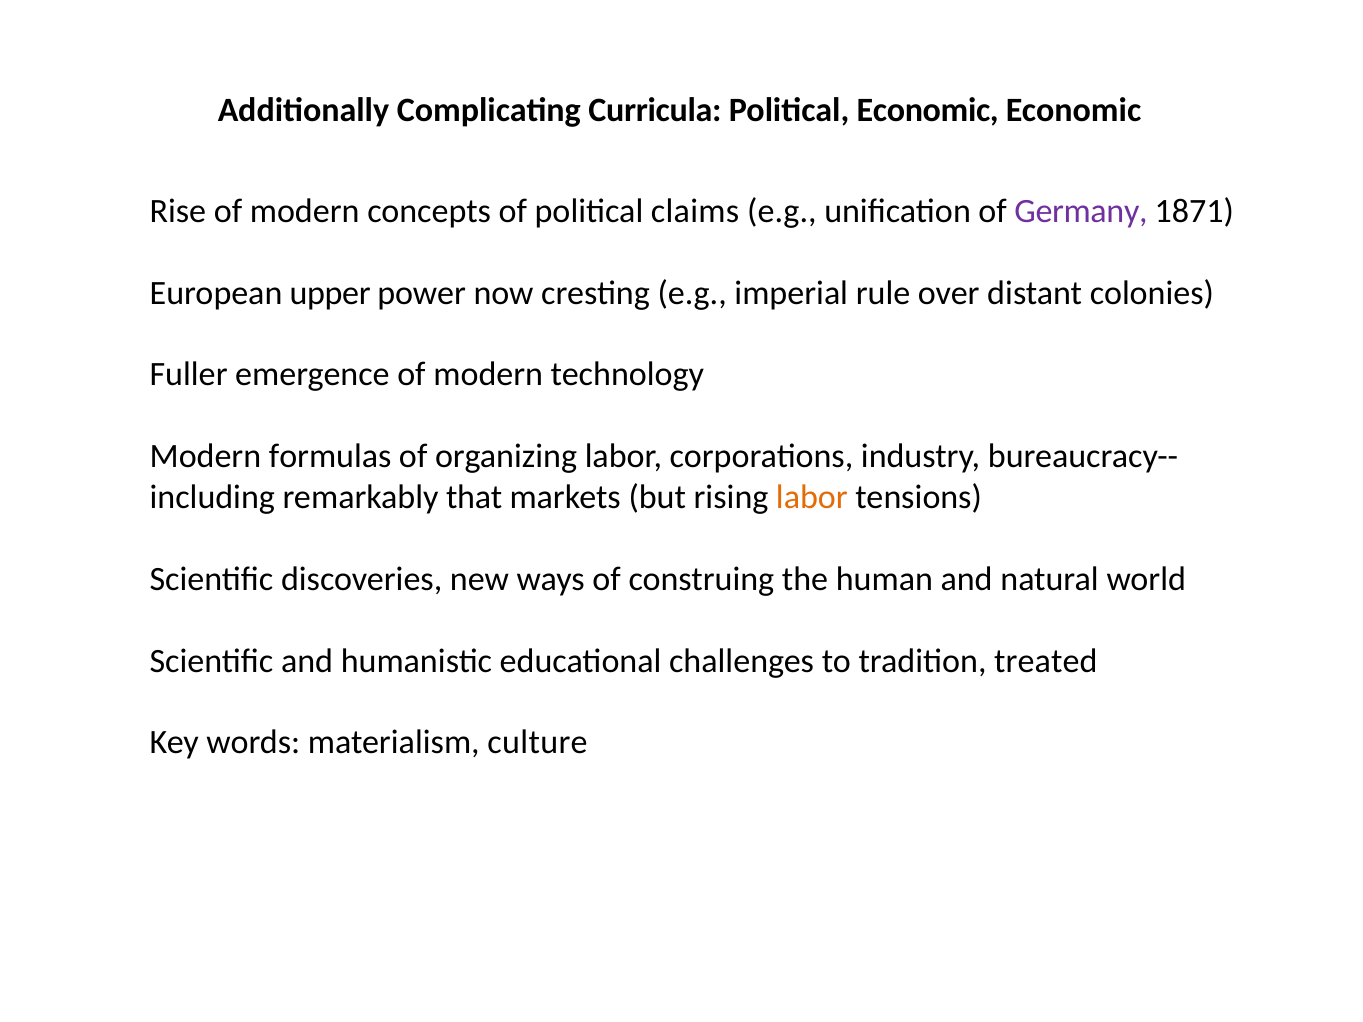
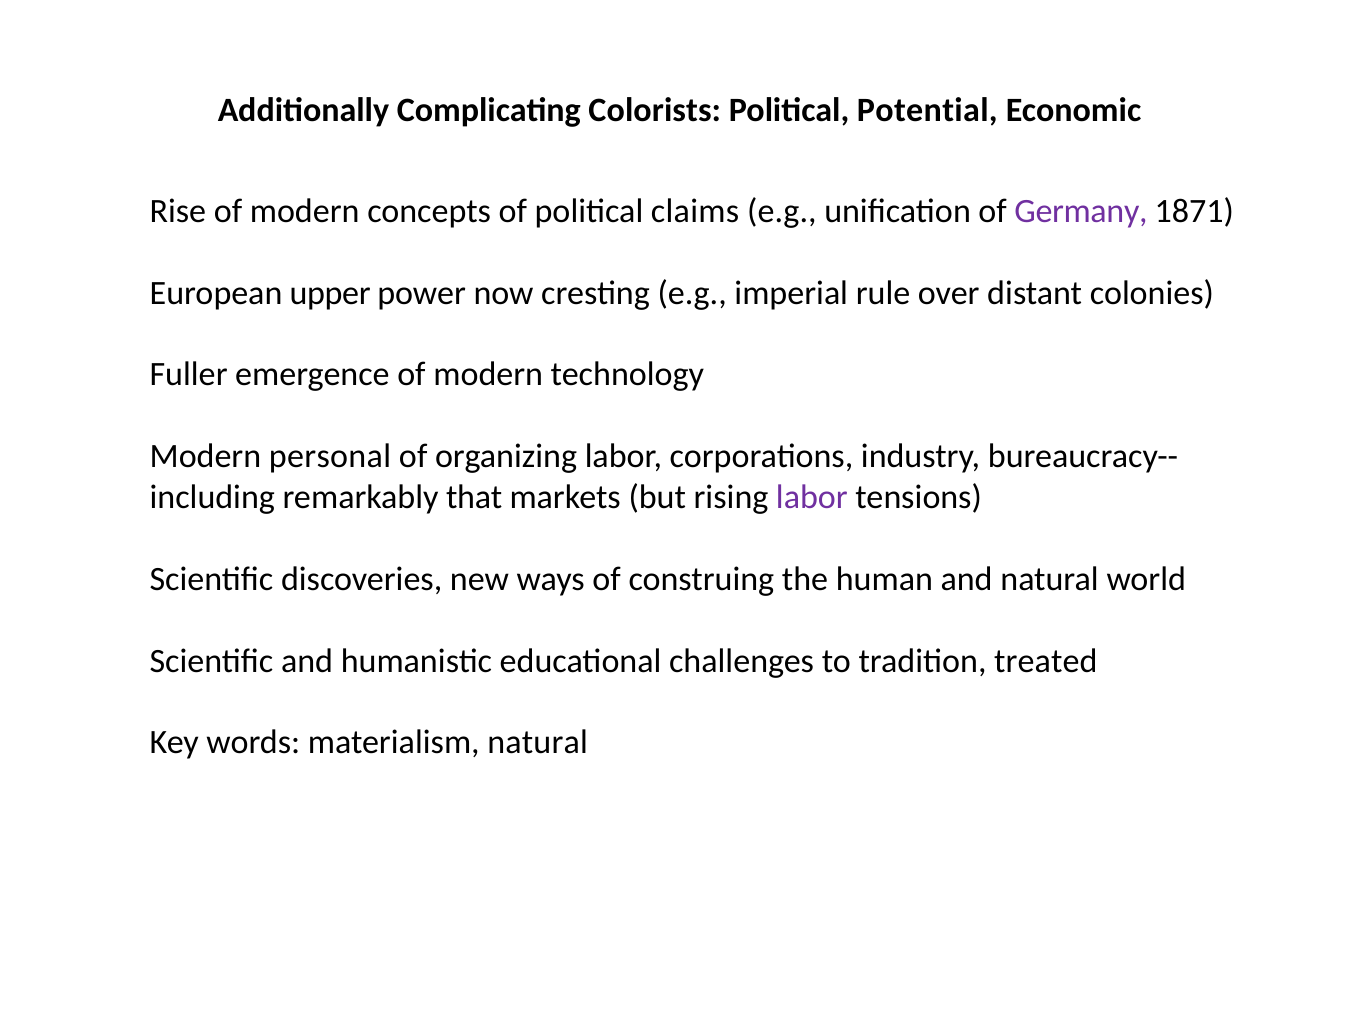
Curricula: Curricula -> Colorists (655, 111)
Political Economic: Economic -> Potential (927, 111)
formulas: formulas -> personal (330, 457)
labor colour: orange -> purple (812, 497)
materialism culture: culture -> natural (538, 743)
